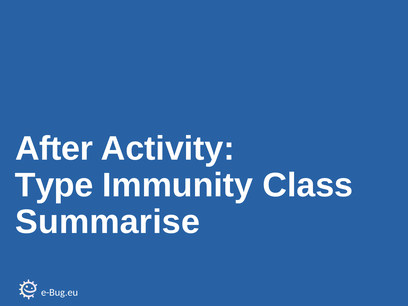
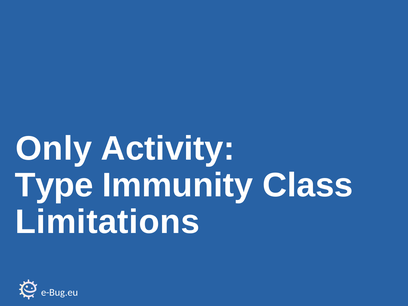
After: After -> Only (54, 149)
Summarise: Summarise -> Limitations (108, 222)
